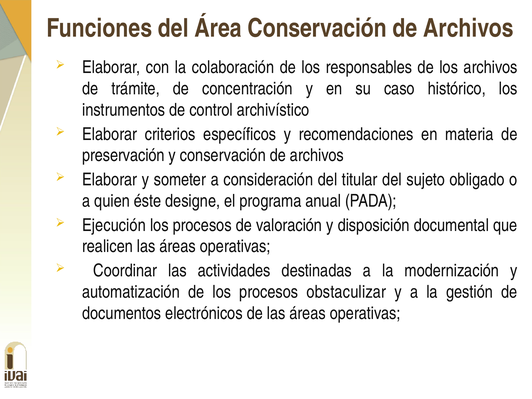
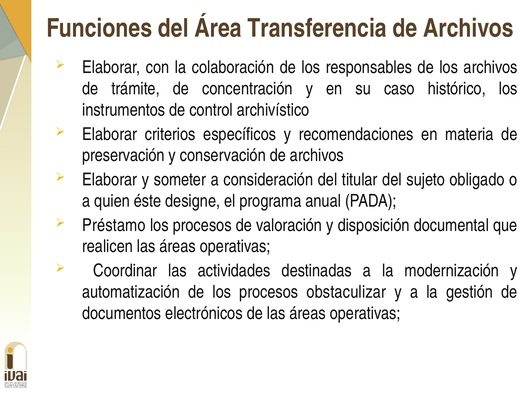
Área Conservación: Conservación -> Transferencia (317, 28)
Ejecución: Ejecución -> Préstamo (114, 225)
